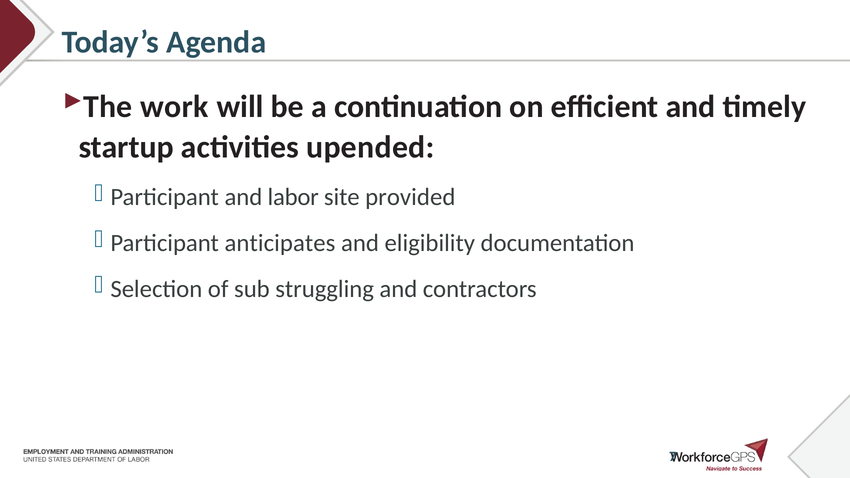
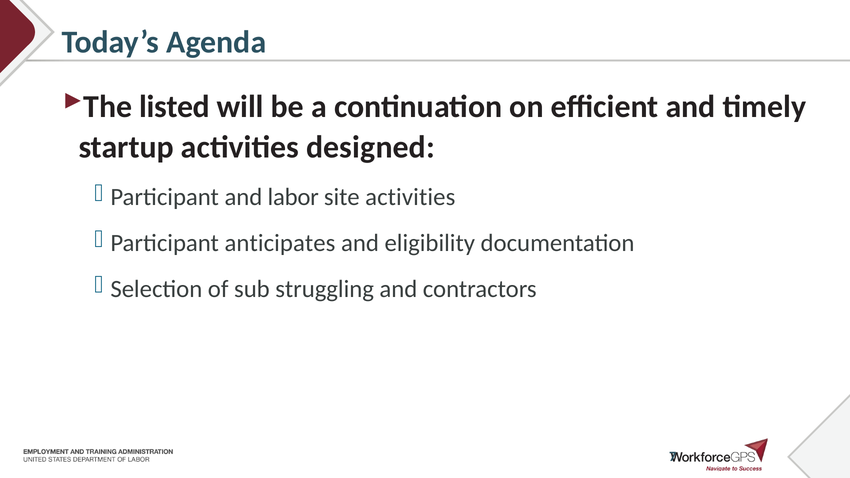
work: work -> listed (175, 107)
upended: upended -> designed (370, 147)
site provided: provided -> activities (410, 197)
